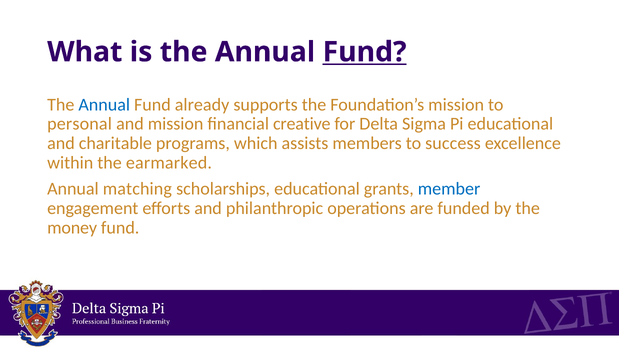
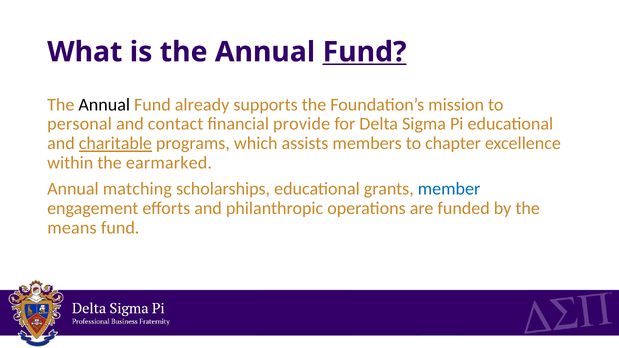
Annual colour: blue -> black (104, 105)
and mission: mission -> contact (176, 124)
creative: creative -> provide (302, 124)
charitable underline: none -> present (115, 144)
success: success -> chapter (453, 144)
money: money -> means (72, 228)
